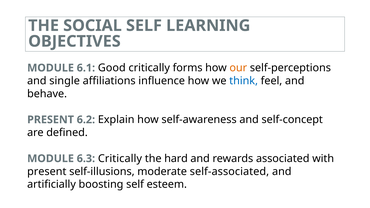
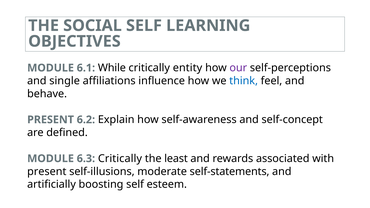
Good: Good -> While (112, 68)
forms: forms -> entity (188, 68)
our colour: orange -> purple (238, 68)
hard: hard -> least (176, 159)
self-associated: self-associated -> self-statements (230, 172)
